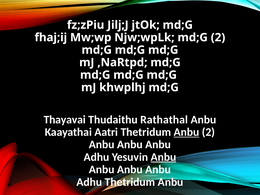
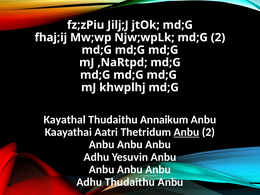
Thayavai: Thayavai -> Kayathal (65, 120)
Rathathal: Rathathal -> Annaikum (164, 120)
Anbu underline: present -> none (163, 157)
Adhu Thetridum: Thetridum -> Thudaithu (130, 182)
